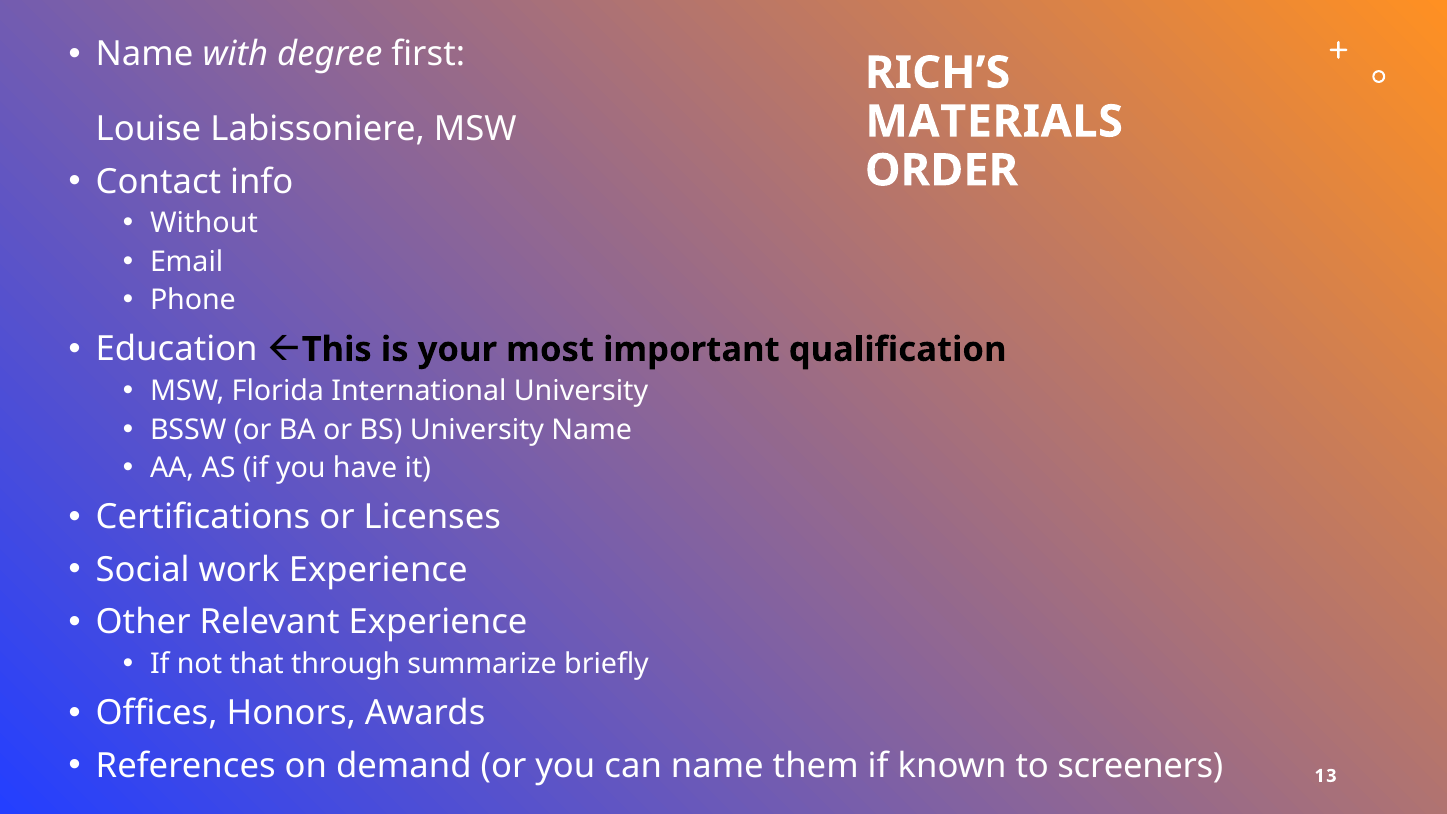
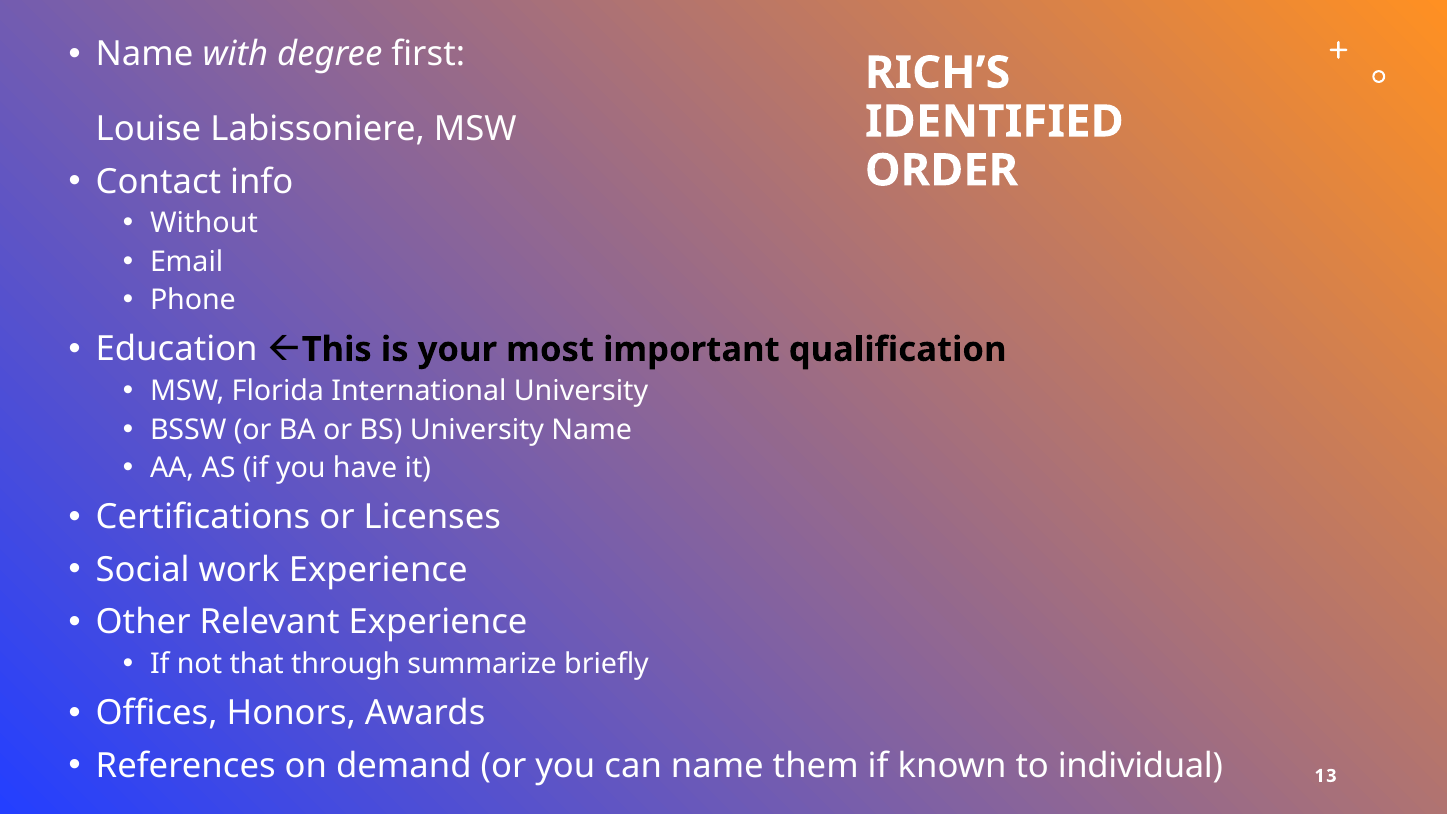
MATERIALS: MATERIALS -> IDENTIFIED (994, 122)
screeners: screeners -> individual (1140, 766)
